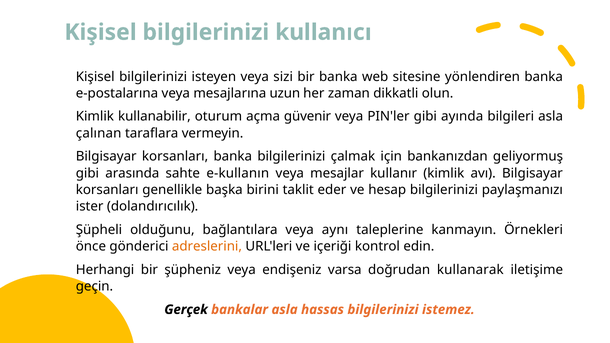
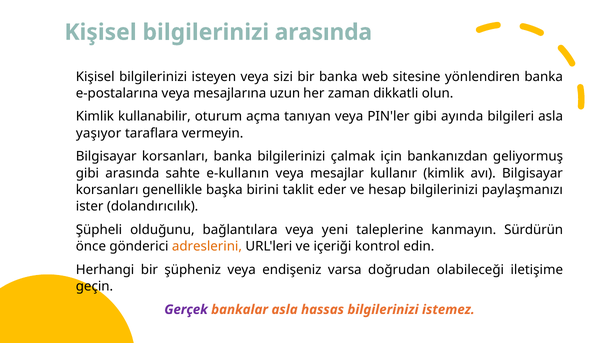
bilgilerinizi kullanıcı: kullanıcı -> arasında (323, 32)
güvenir: güvenir -> tanıyan (307, 117)
çalınan: çalınan -> yaşıyor (99, 133)
aynı: aynı -> yeni (335, 230)
Örnekleri: Örnekleri -> Sürdürün (534, 230)
kullanarak: kullanarak -> olabileceği (470, 270)
Gerçek colour: black -> purple (186, 310)
